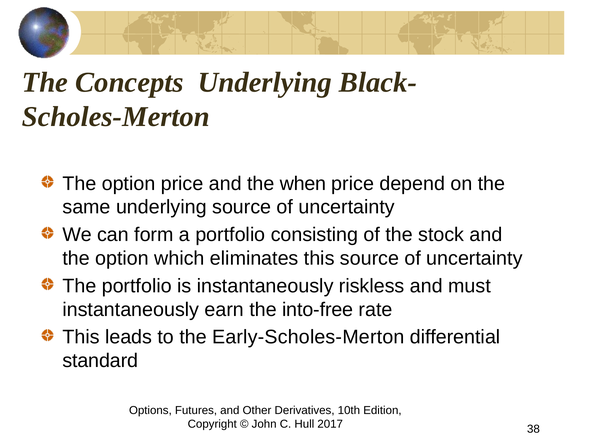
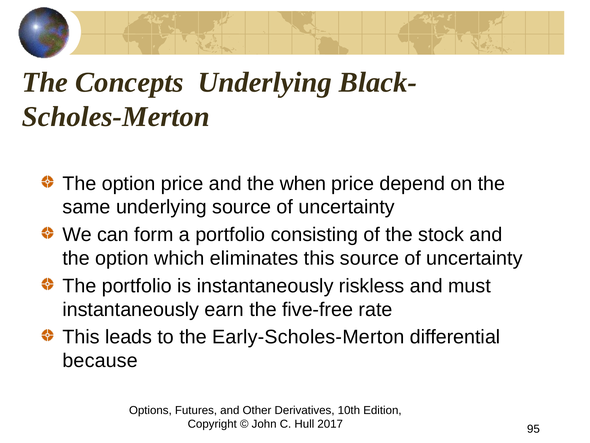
into-free: into-free -> five-free (318, 309)
standard: standard -> because (100, 360)
38: 38 -> 95 (533, 429)
